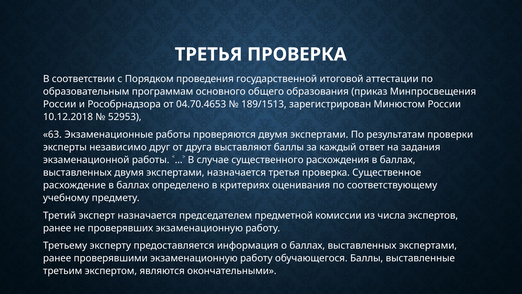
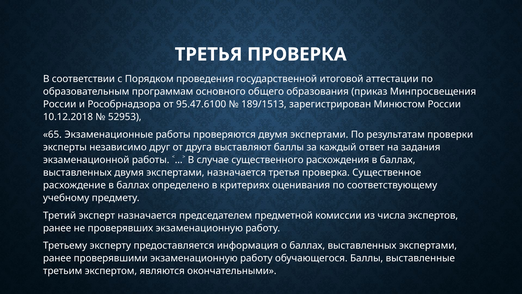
04.70.4653: 04.70.4653 -> 95.47.6100 (201, 104)
63: 63 -> 65 (52, 134)
